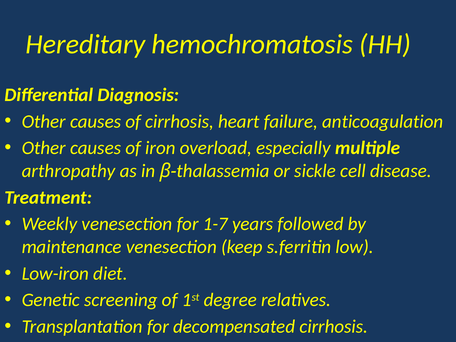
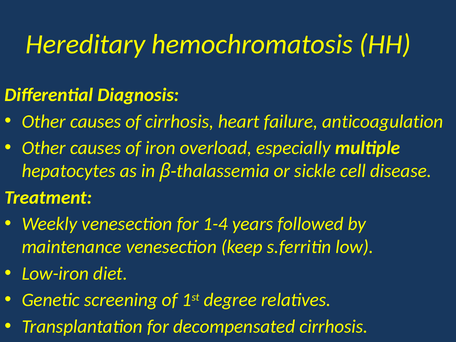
arthropathy: arthropathy -> hepatocytes (69, 171)
1-7: 1-7 -> 1-4 (215, 224)
